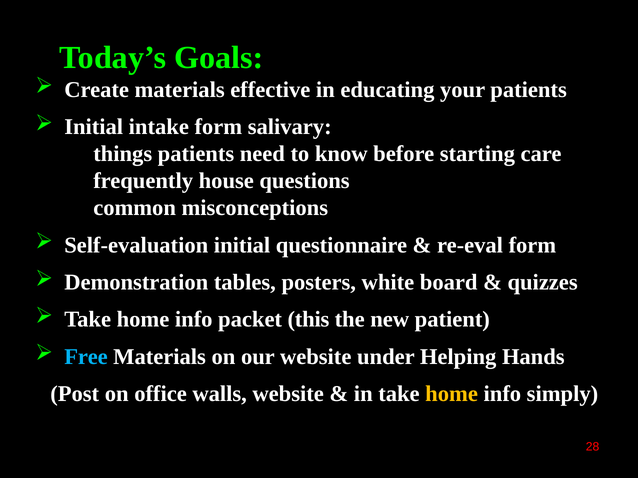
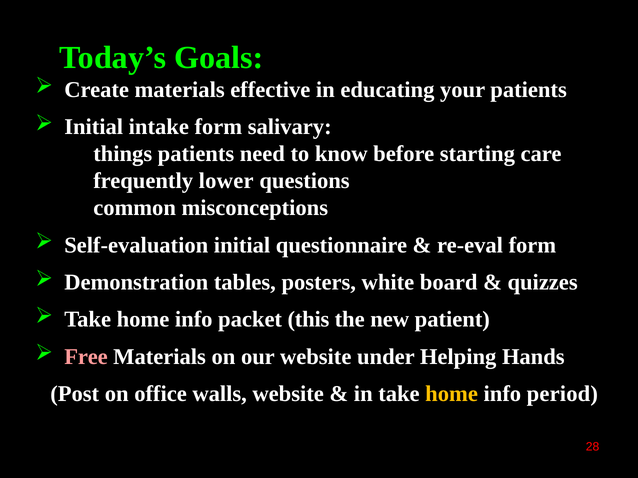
house: house -> lower (226, 181)
Free colour: light blue -> pink (86, 357)
simply: simply -> period (562, 394)
